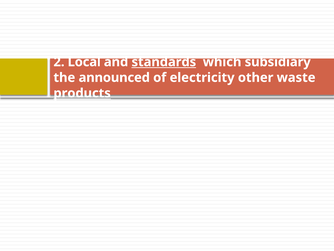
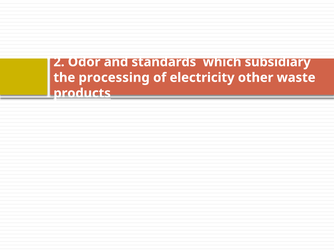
Local: Local -> Odor (84, 62)
standards underline: present -> none (164, 62)
announced: announced -> processing (114, 77)
